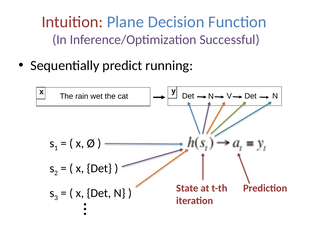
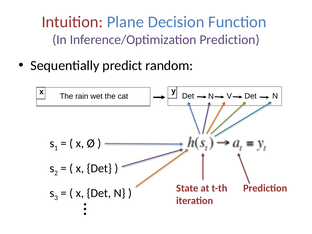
Inference/Optimization Successful: Successful -> Prediction (230, 40)
running: running -> random (169, 65)
